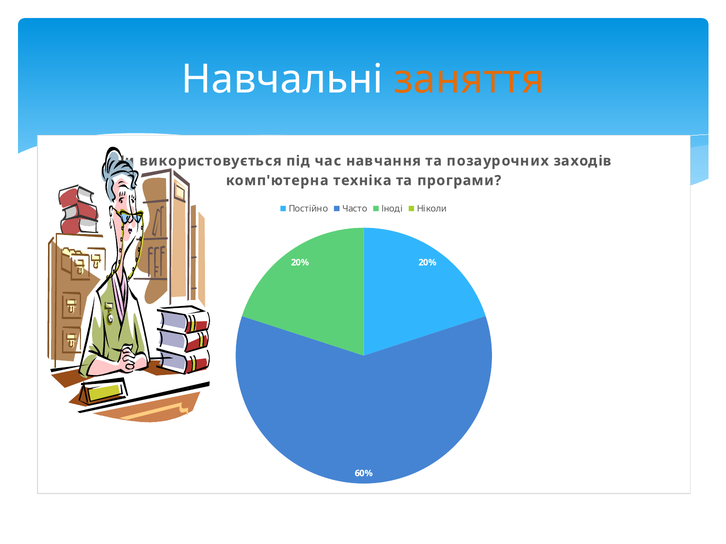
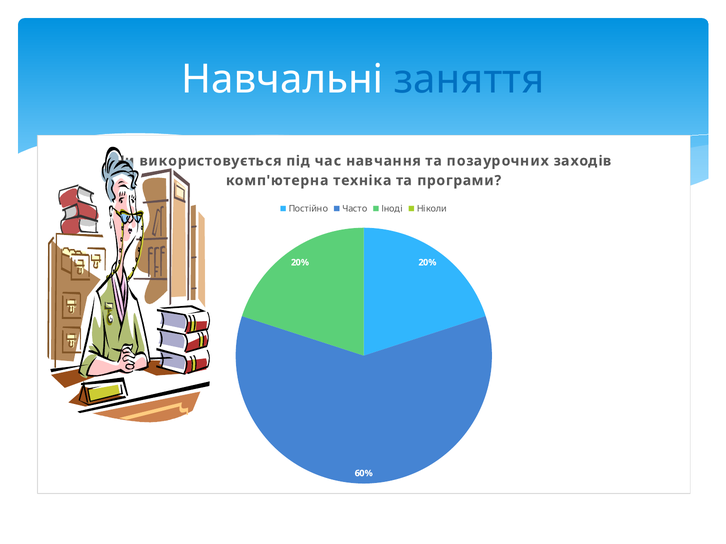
заняття colour: orange -> blue (469, 79)
